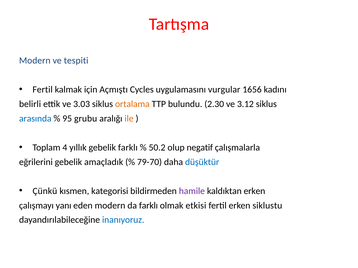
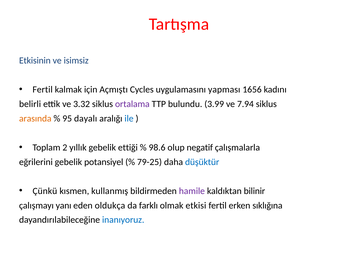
Modern: Modern -> Etkisinin (35, 61)
tespiti: tespiti -> isimsiz (76, 61)
vurgular: vurgular -> yapması (224, 90)
3.03: 3.03 -> 3.32 (82, 104)
ortalama colour: orange -> purple (132, 104)
2.30: 2.30 -> 3.99 (214, 104)
3.12: 3.12 -> 7.94 (245, 104)
arasında colour: blue -> orange (35, 119)
grubu: grubu -> dayalı (86, 119)
ile colour: orange -> blue (129, 119)
4: 4 -> 2 (65, 148)
gebelik farklı: farklı -> ettiği (128, 148)
50.2: 50.2 -> 98.6 (157, 148)
amaçladık: amaçladık -> potansiyel (104, 162)
79-70: 79-70 -> 79-25 (149, 162)
kategorisi: kategorisi -> kullanmış (110, 191)
kaldıktan erken: erken -> bilinir (254, 191)
eden modern: modern -> oldukça (110, 206)
siklustu: siklustu -> sıklığına (267, 206)
